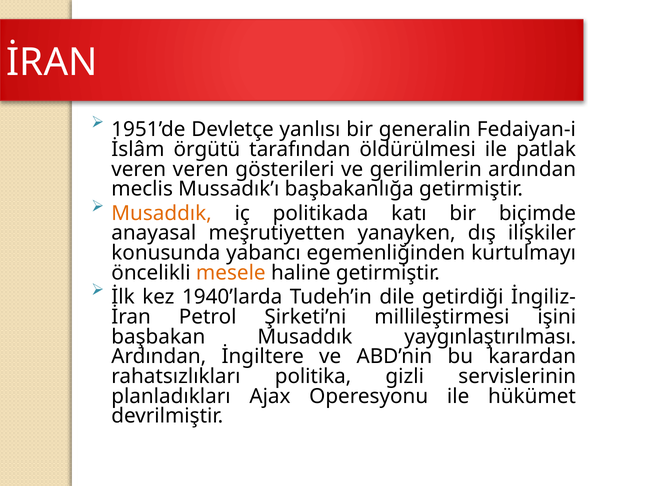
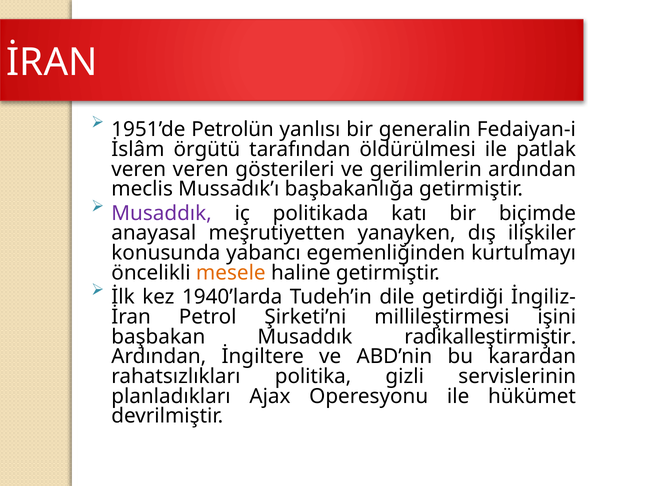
Devletçe: Devletçe -> Petrolün (233, 130)
Musaddık colour: orange -> purple (162, 213)
yaygınlaştırılması: yaygınlaştırılması -> radikalleştirmiştir (490, 337)
